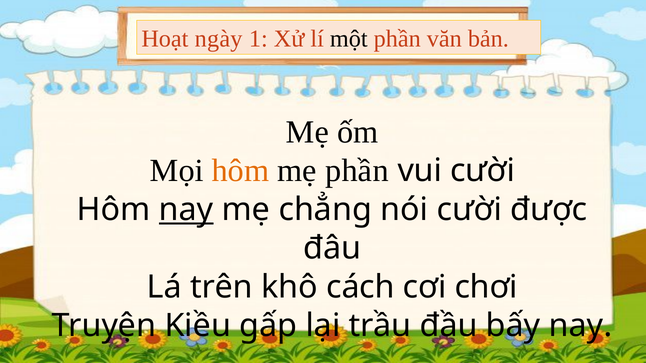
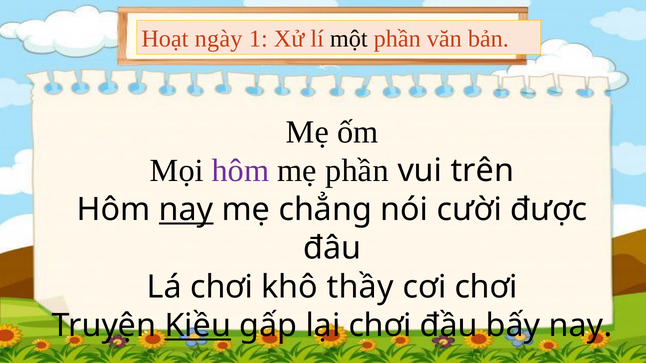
hôm colour: orange -> purple (241, 171)
vui cười: cười -> trên (482, 171)
Lá trên: trên -> chơi (222, 287)
cách: cách -> thầy (360, 287)
Kiều underline: none -> present (198, 326)
lại trầu: trầu -> chơi (380, 326)
